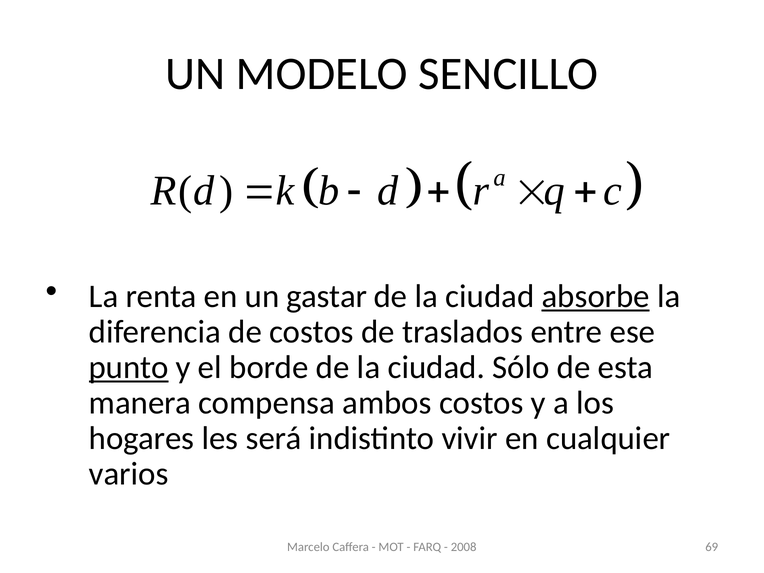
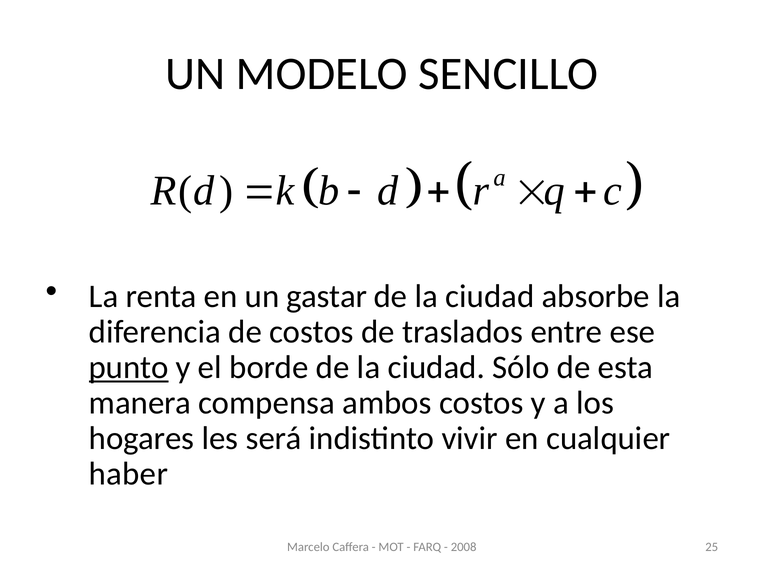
absorbe underline: present -> none (596, 296)
varios: varios -> haber (128, 474)
69: 69 -> 25 (712, 547)
